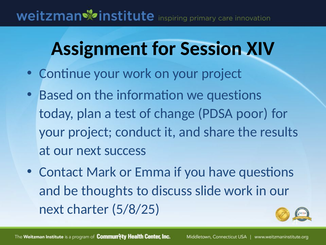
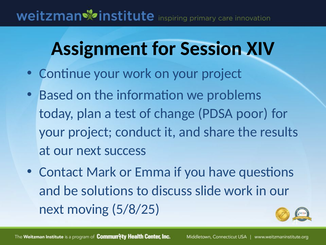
we questions: questions -> problems (234, 95)
thoughts: thoughts -> solutions (107, 190)
charter: charter -> moving (88, 209)
